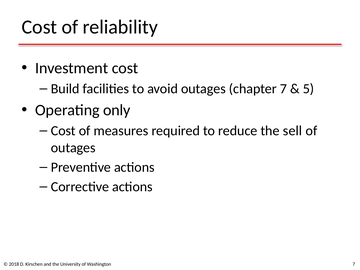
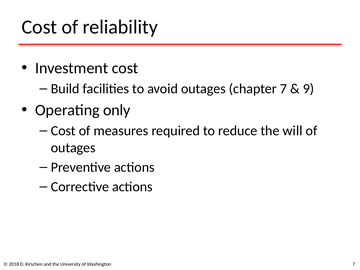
5: 5 -> 9 (309, 89)
sell: sell -> will (293, 131)
